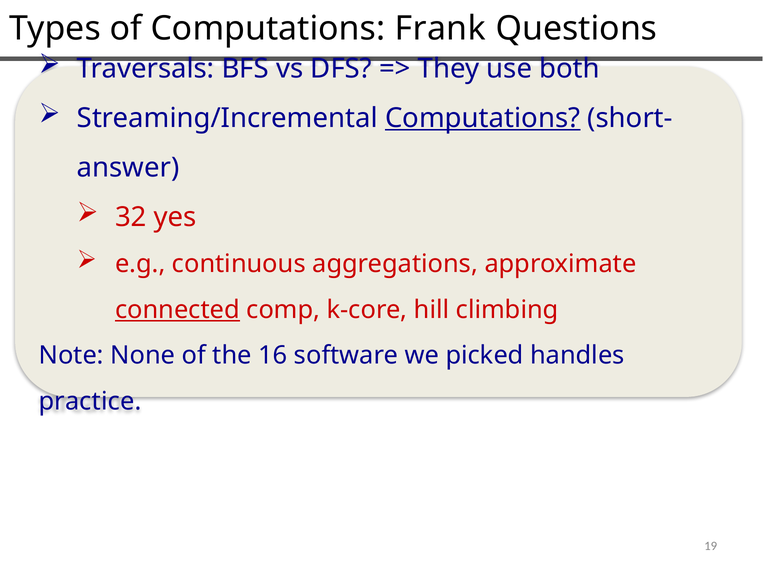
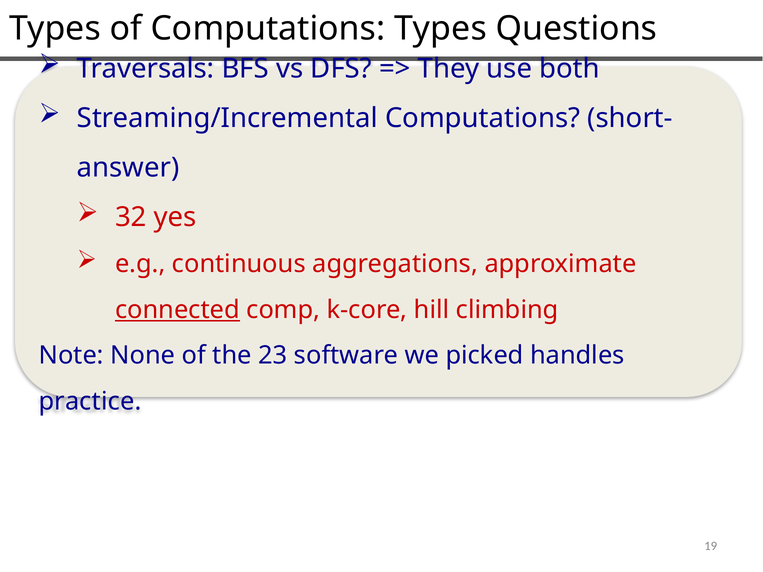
Computations Frank: Frank -> Types (440, 29)
Computations underline: present -> none (483, 118)
16: 16 -> 23 (273, 356)
